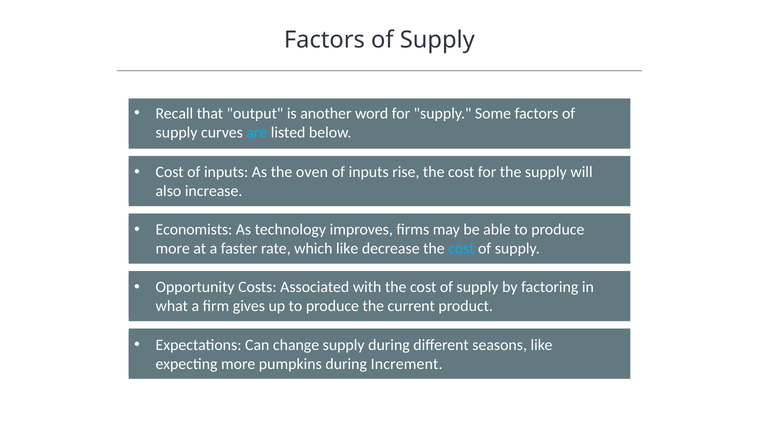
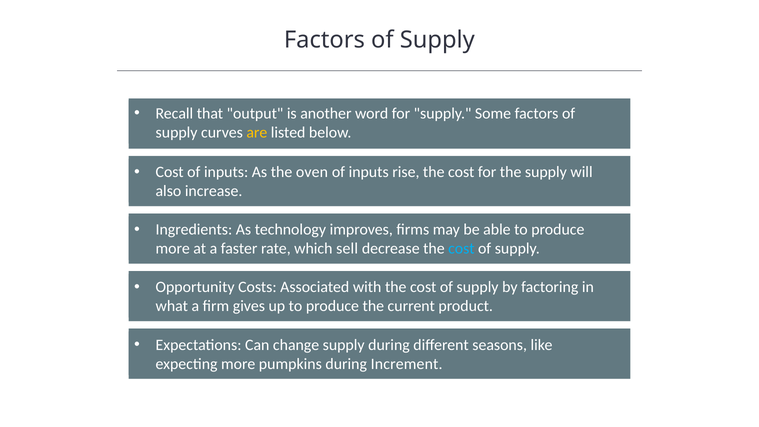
are colour: light blue -> yellow (257, 132)
Economists: Economists -> Ingredients (194, 230)
which like: like -> sell (347, 249)
